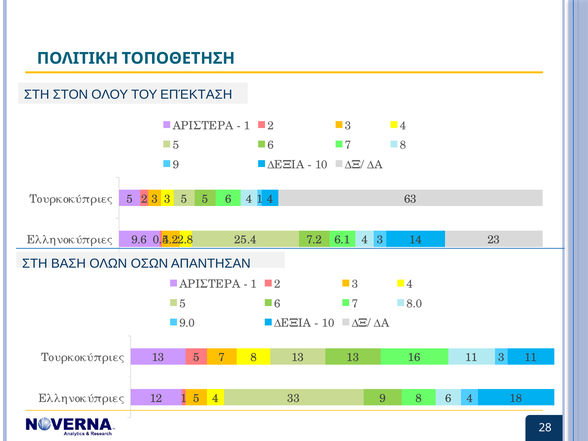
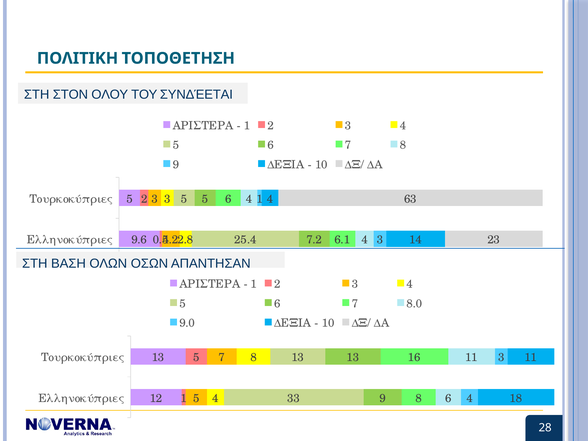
ΕΠΈΚΤΑΣΗ: ΕΠΈΚΤΑΣΗ -> ΣΥΝΔΈΕΤΑΙ (196, 94)
